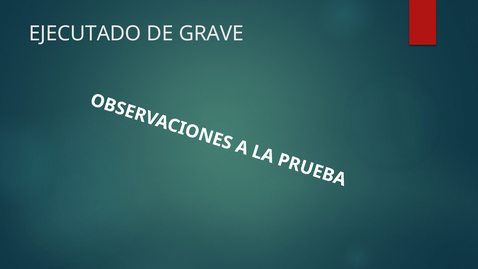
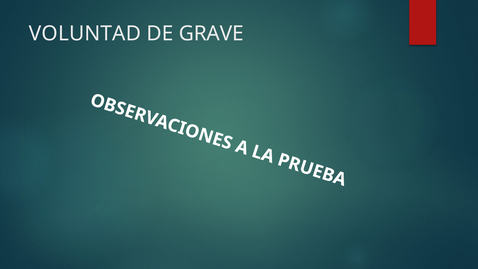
EJECUTADO: EJECUTADO -> VOLUNTAD (85, 34)
